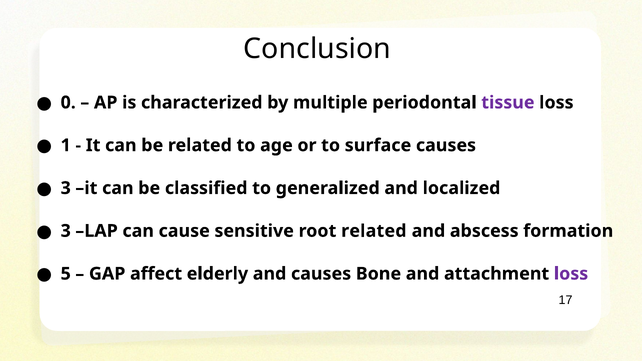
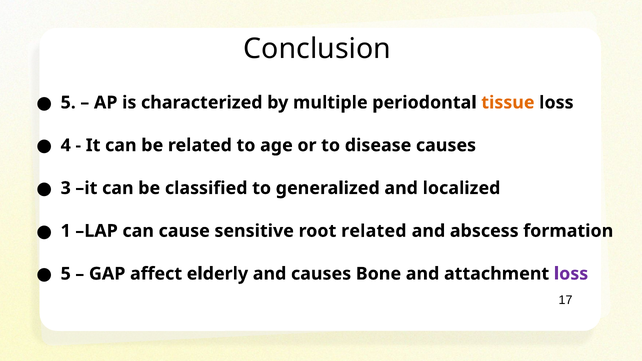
0: 0 -> 5 (68, 103)
tissue colour: purple -> orange (508, 103)
1: 1 -> 4 (66, 145)
surface: surface -> disease (378, 145)
3: 3 -> 1 (66, 231)
